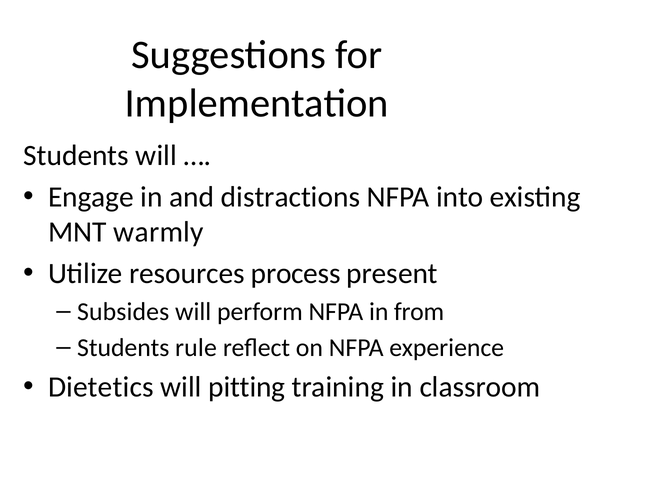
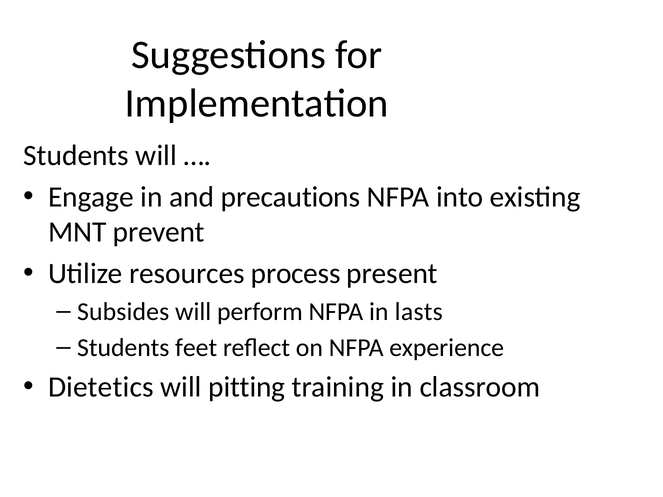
distractions: distractions -> precautions (291, 197)
warmly: warmly -> prevent (159, 232)
from: from -> lasts (419, 312)
rule: rule -> feet (196, 348)
